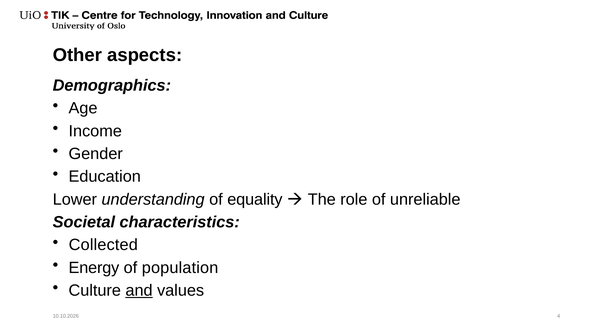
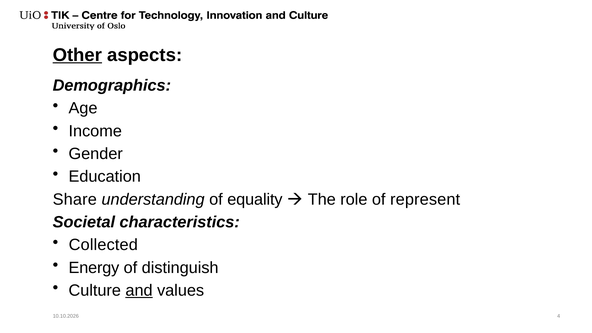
Other underline: none -> present (77, 55)
Lower: Lower -> Share (75, 199)
unreliable: unreliable -> represent (425, 199)
population: population -> distinguish (180, 268)
